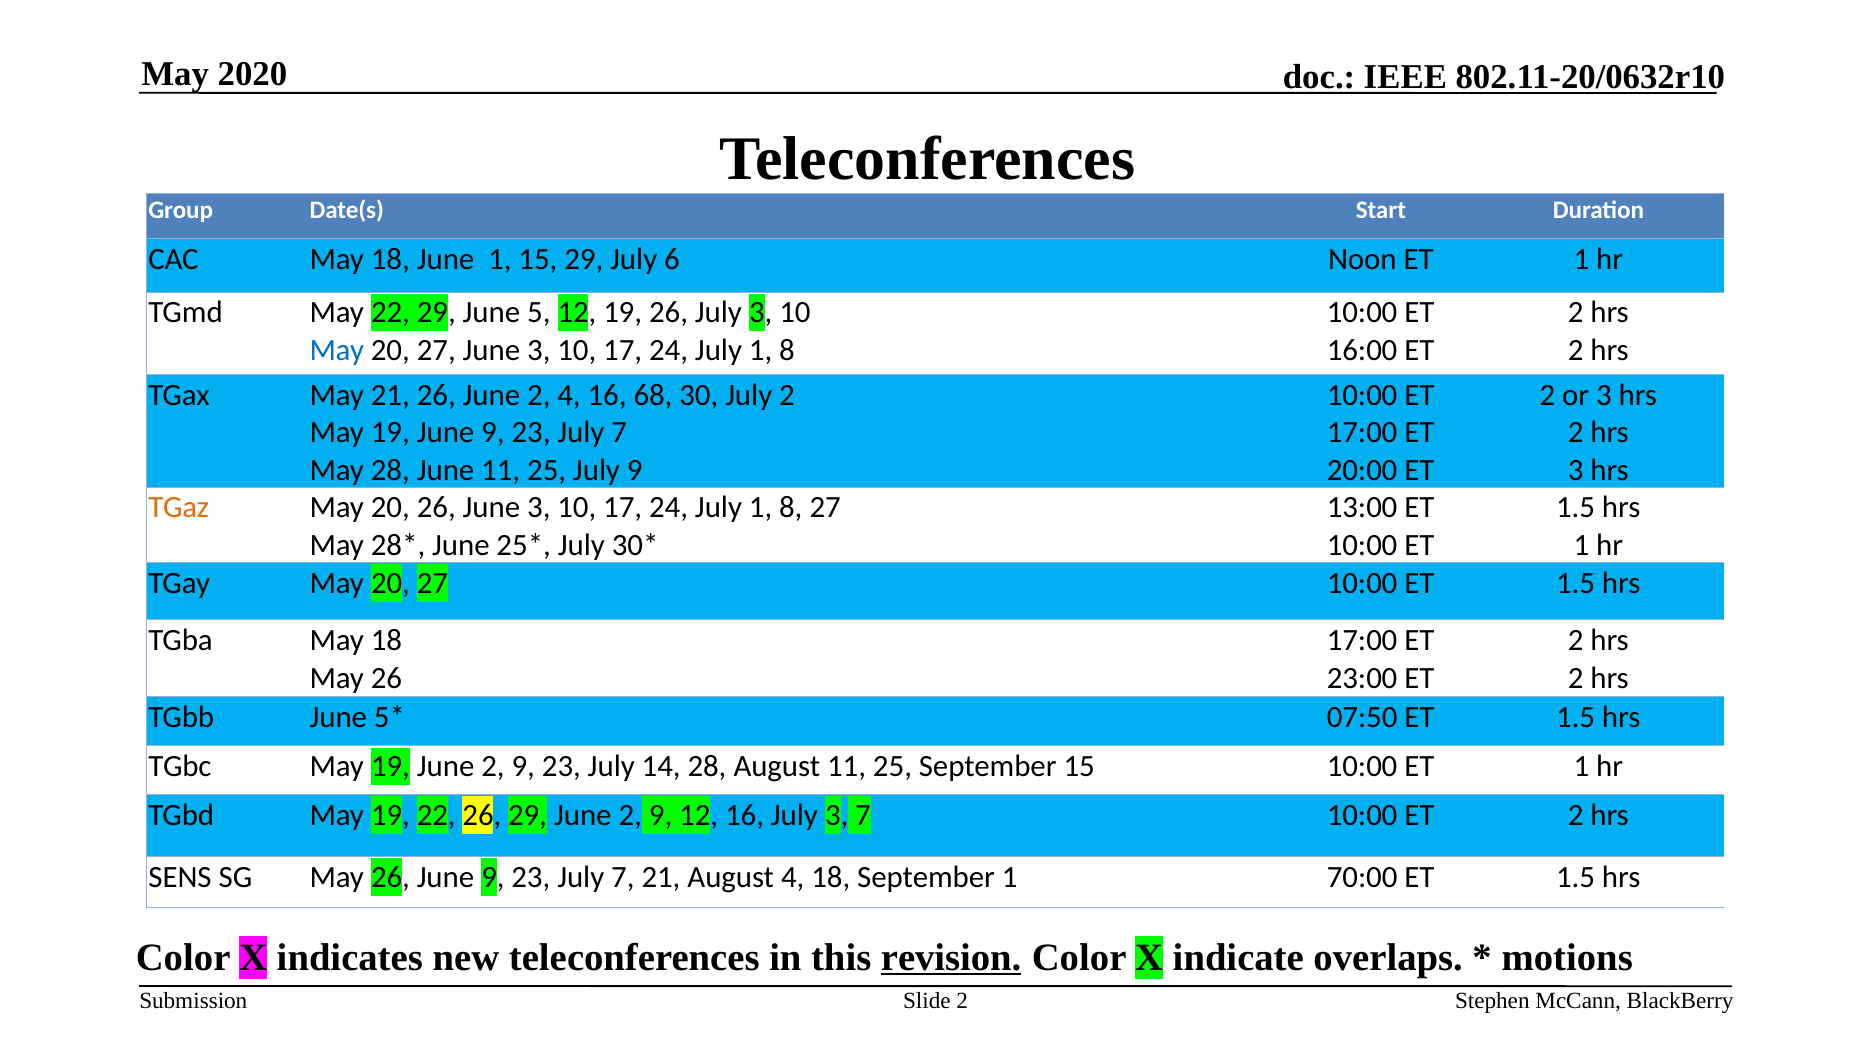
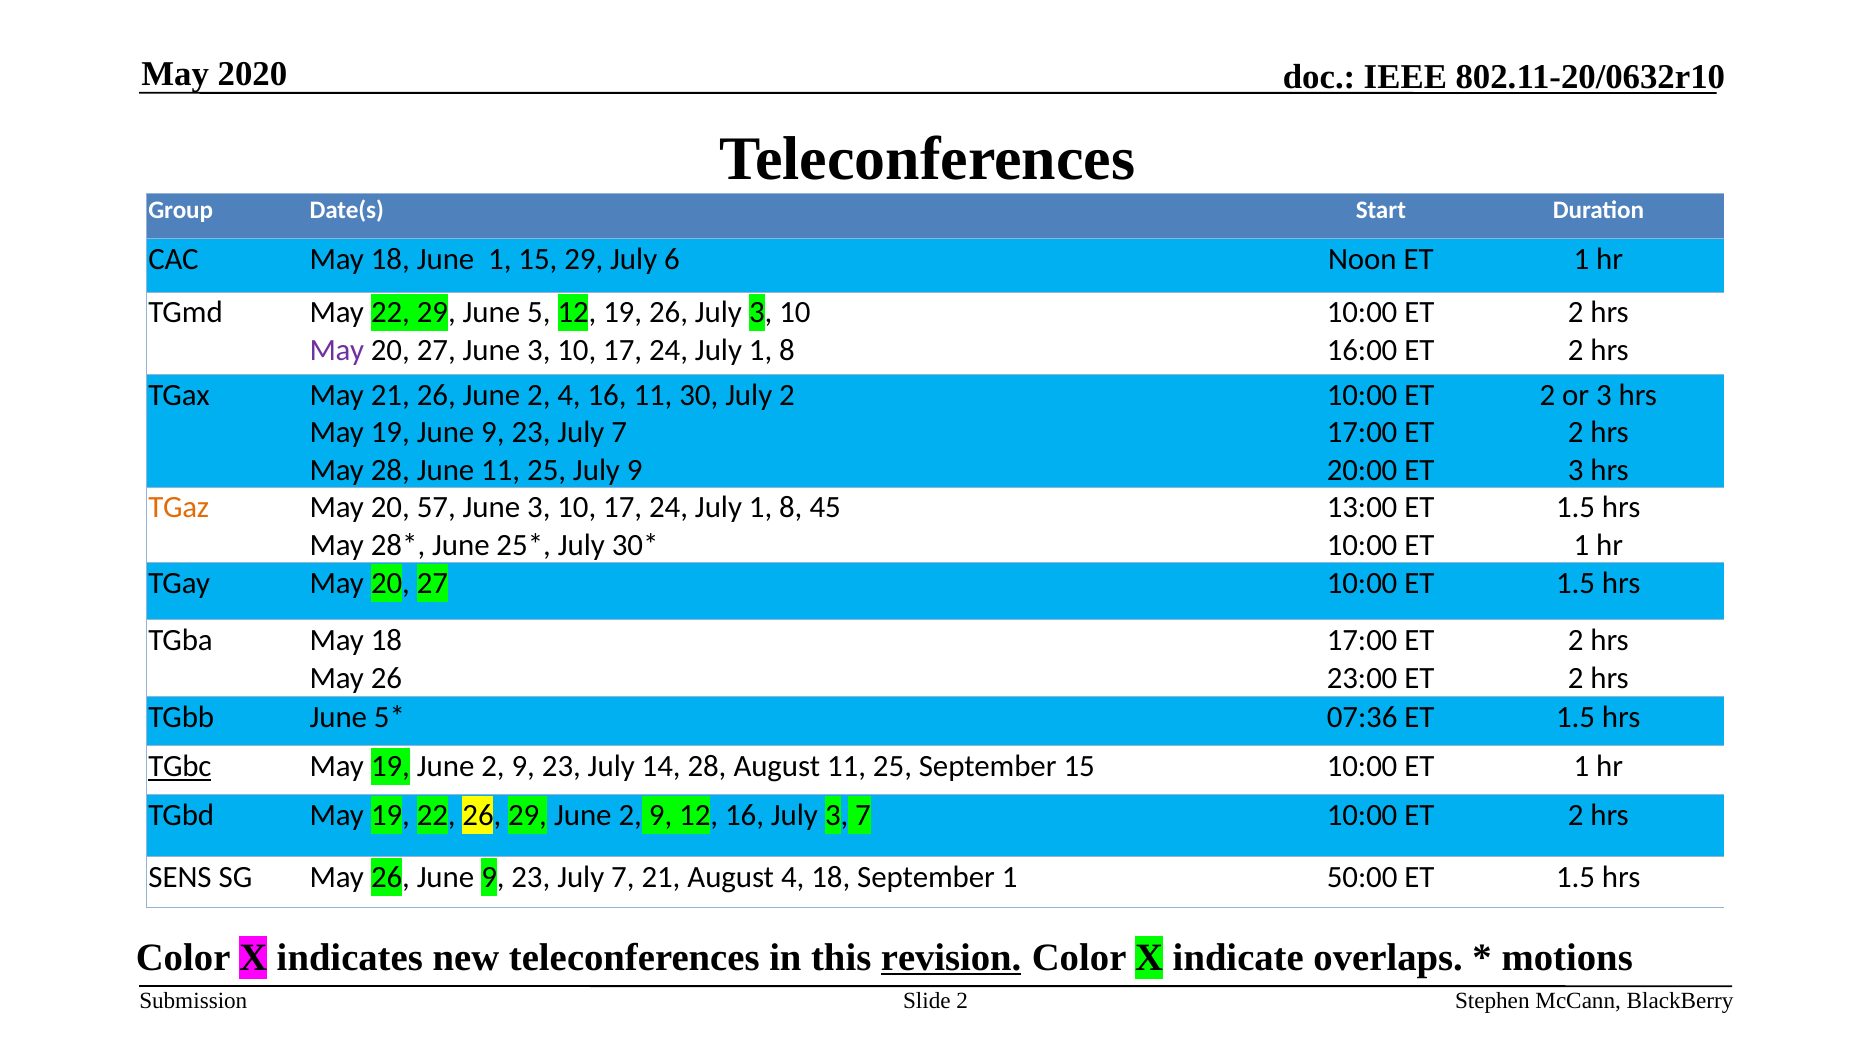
May colour: blue -> purple (337, 351)
16 68: 68 -> 11 (653, 395)
20 26: 26 -> 57 (436, 508)
8 27: 27 -> 45 (825, 508)
07:50: 07:50 -> 07:36 (1362, 717)
TGbc underline: none -> present (180, 767)
70:00: 70:00 -> 50:00 (1362, 877)
